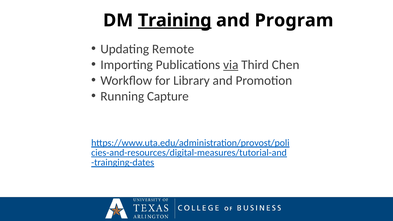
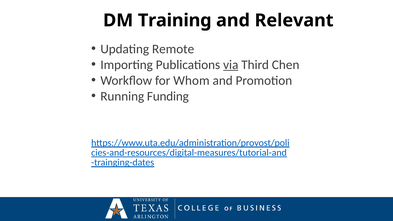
Training underline: present -> none (175, 20)
Program: Program -> Relevant (294, 20)
Library: Library -> Whom (191, 81)
Capture: Capture -> Funding (168, 96)
